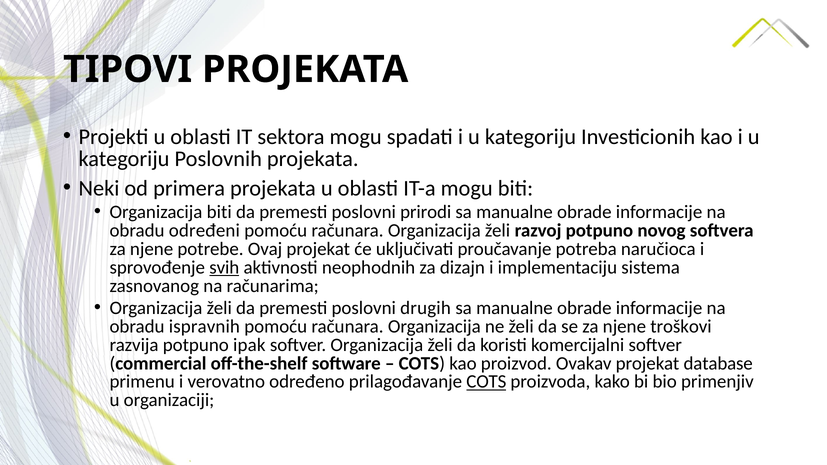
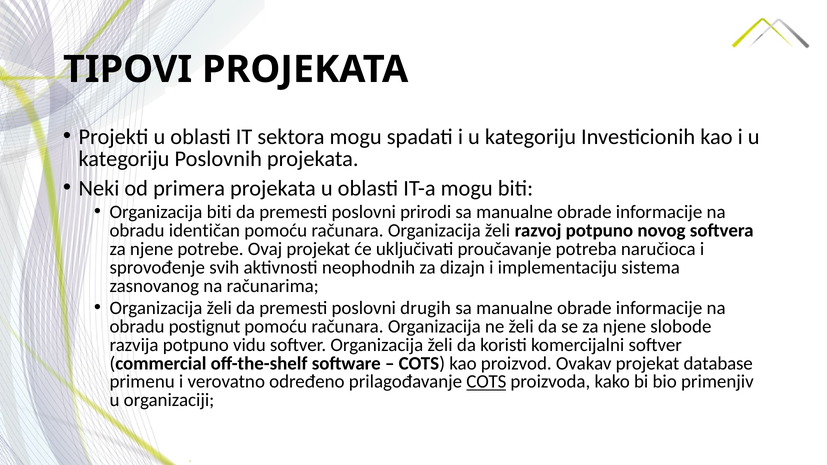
određeni: određeni -> identičan (204, 231)
svih underline: present -> none (224, 268)
ispravnih: ispravnih -> postignut (205, 327)
troškovi: troškovi -> slobode (681, 327)
ipak: ipak -> vidu (249, 345)
